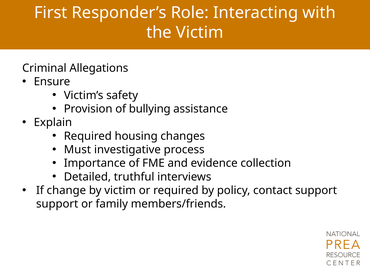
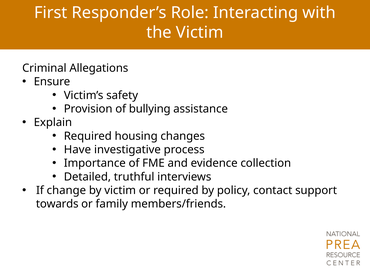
Must: Must -> Have (77, 149)
support: support -> towards (57, 204)
